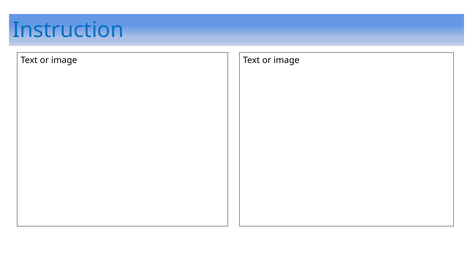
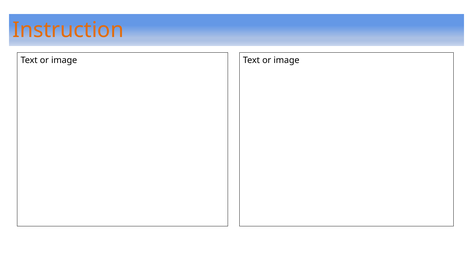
Instruction colour: blue -> orange (68, 30)
